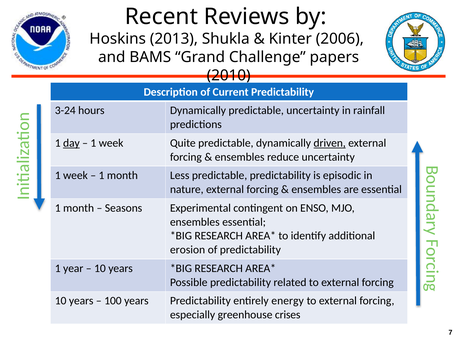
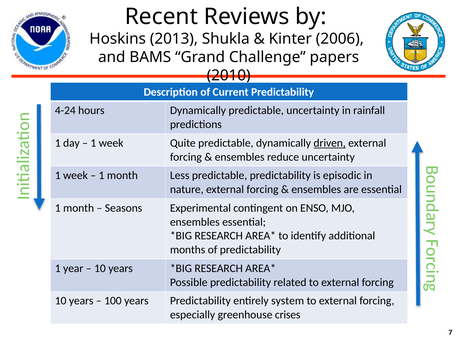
3-24: 3-24 -> 4-24 (65, 110)
day underline: present -> none (71, 143)
erosion: erosion -> months (188, 250)
energy: energy -> system (288, 301)
